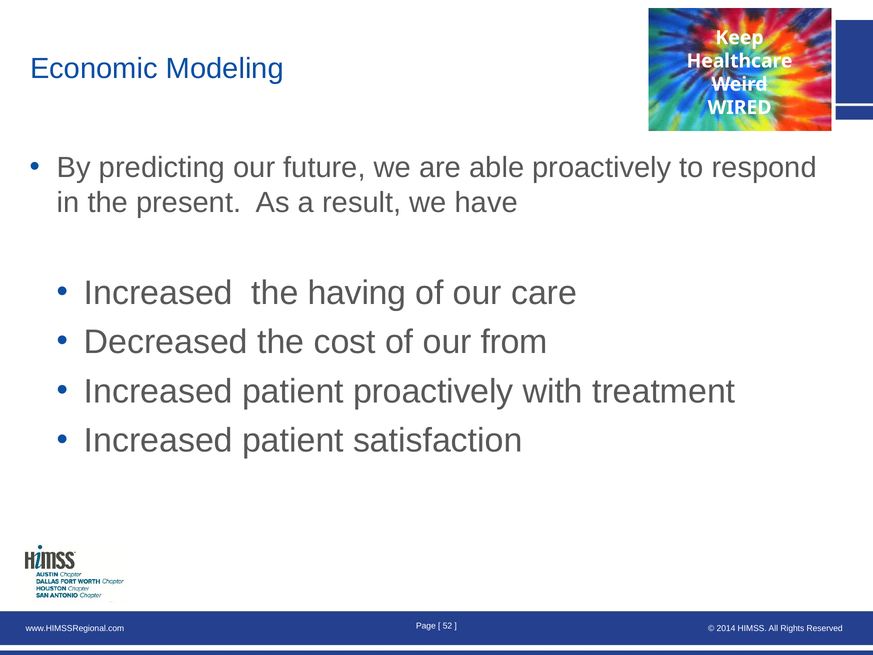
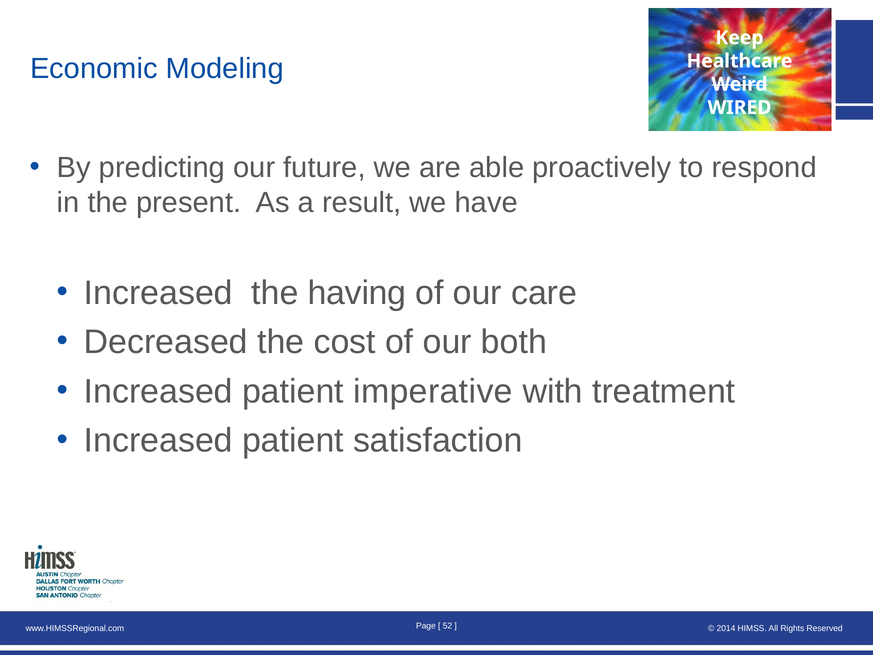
from: from -> both (514, 342)
patient proactively: proactively -> imperative (433, 391)
